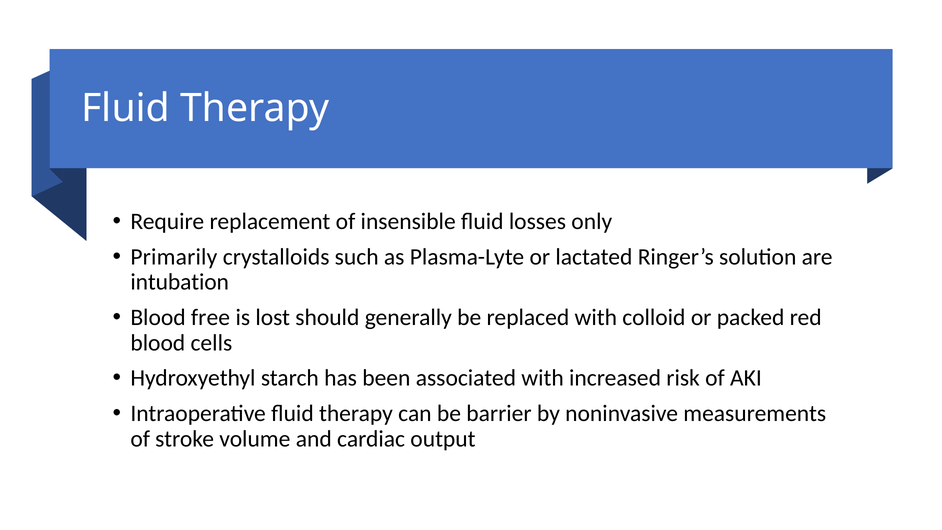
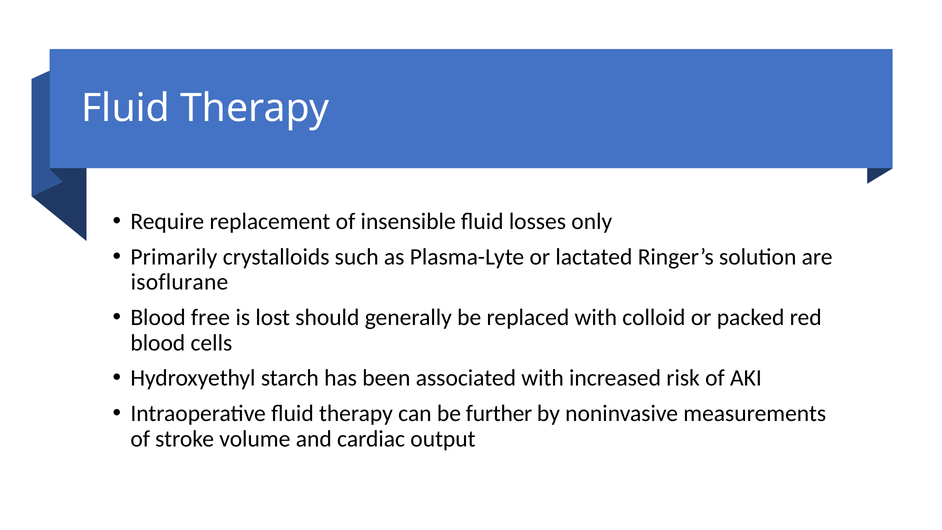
intubation: intubation -> isoflurane (180, 282)
barrier: barrier -> further (499, 413)
